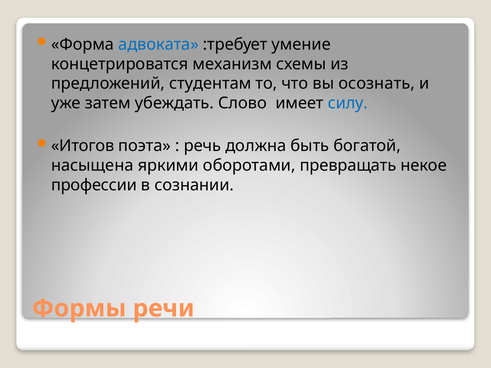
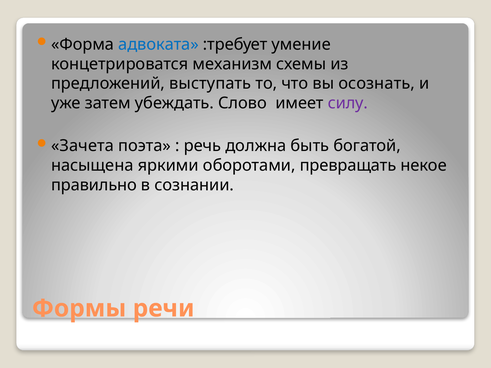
студентам: студентам -> выступать (210, 84)
силу colour: blue -> purple (348, 103)
Итогов: Итогов -> Зачета (83, 146)
профессии: профессии -> правильно (94, 185)
